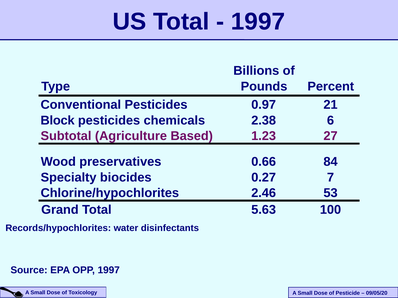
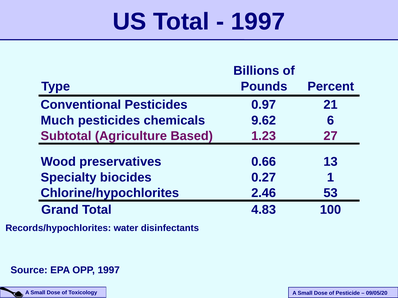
Block: Block -> Much (57, 121)
2.38: 2.38 -> 9.62 (264, 121)
84: 84 -> 13 (331, 162)
7: 7 -> 1 (330, 178)
5.63: 5.63 -> 4.83 (264, 210)
